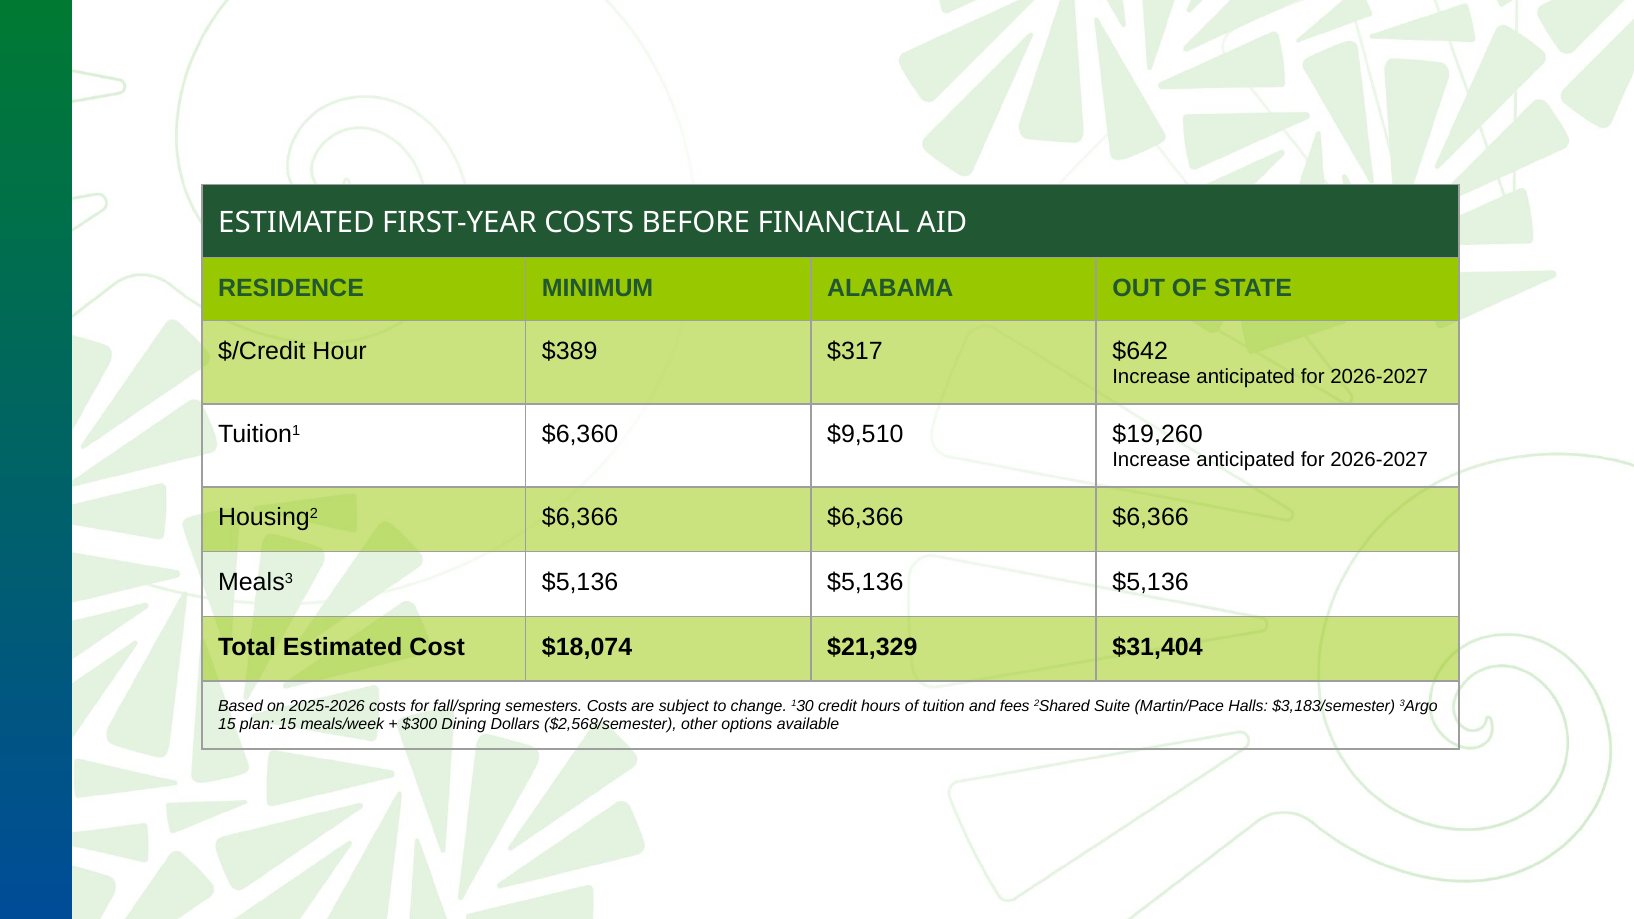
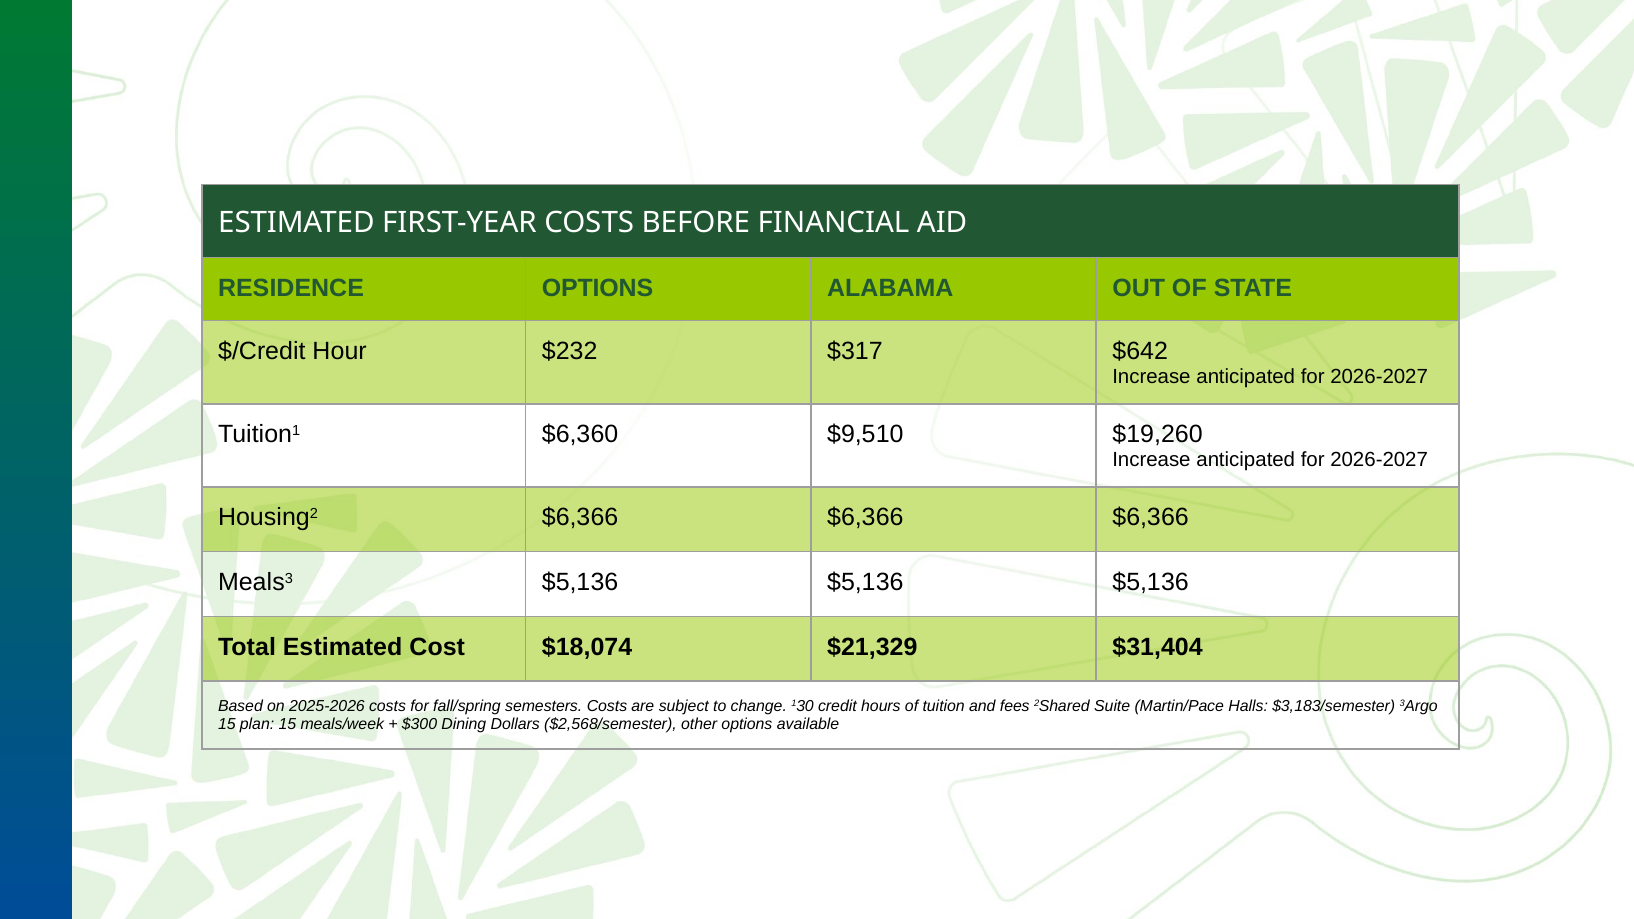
RESIDENCE MINIMUM: MINIMUM -> OPTIONS (598, 288)
$389: $389 -> $232 (570, 351)
